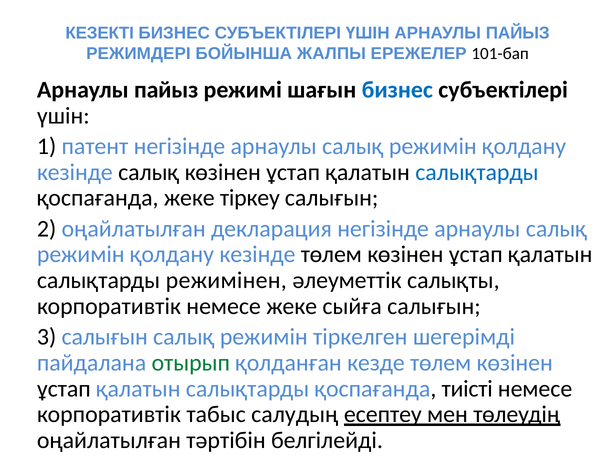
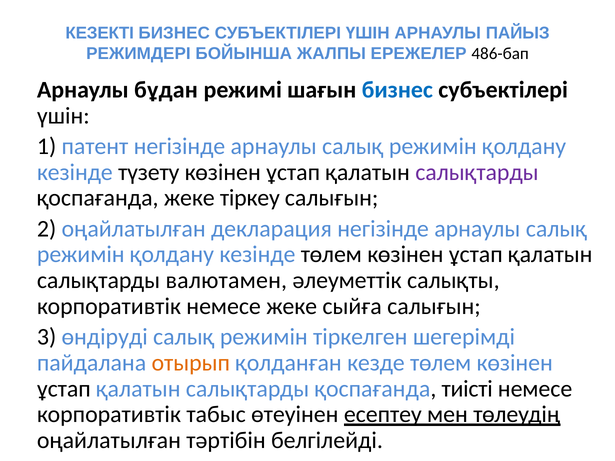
101-бап: 101-бап -> 486-бап (500, 54)
пайыз: пайыз -> бұдан (166, 90)
кезiнде салық: салық -> түзету (149, 172)
салықтарды colour: blue -> purple (477, 172)
режимiнен: режимiнен -> валютамен (226, 281)
3 салығын: салығын -> өндiруді (105, 337)
отырып colour: green -> orange (191, 363)
салудың: салудың -> өтеуінен (295, 415)
